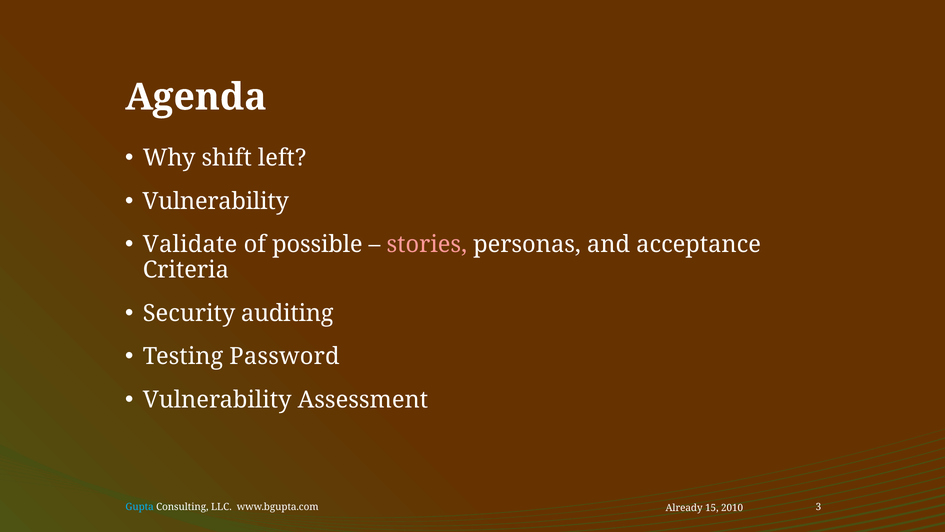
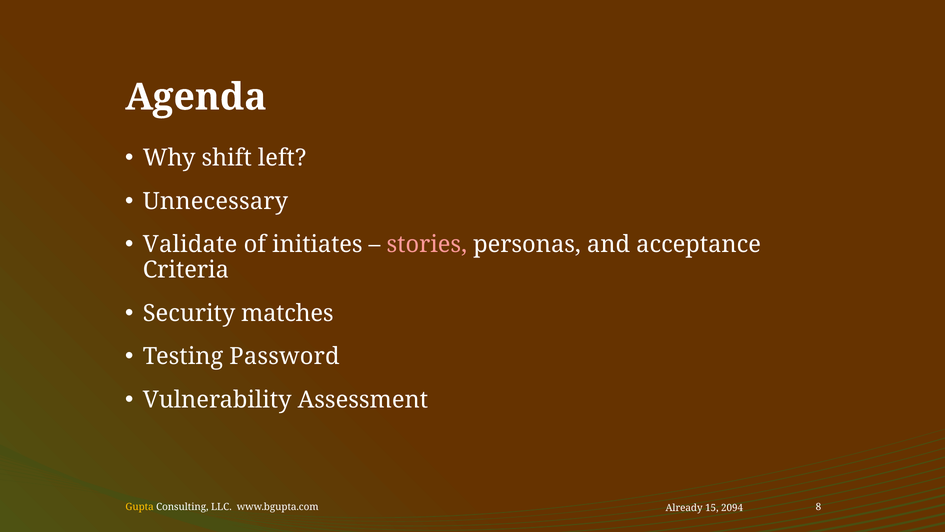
Vulnerability: Vulnerability -> Unnecessary (215, 201)
possible: possible -> initiates (317, 244)
auditing: auditing -> matches (287, 313)
Gupta colour: light blue -> yellow (140, 507)
3: 3 -> 8 (818, 507)
2010: 2010 -> 2094 (732, 508)
